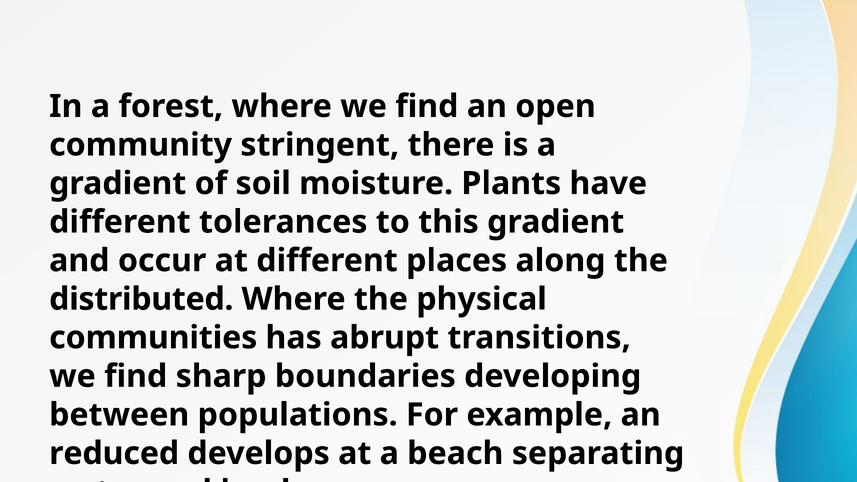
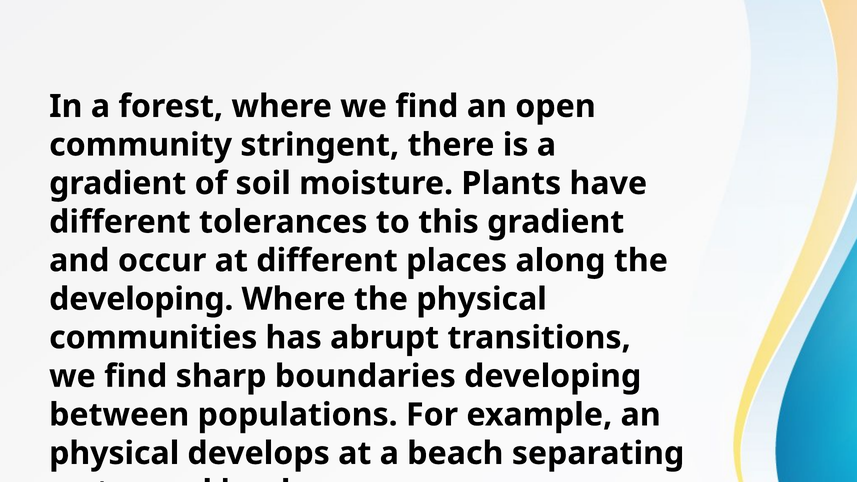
distributed: distributed -> developing (141, 299)
reduced: reduced -> physical (114, 453)
